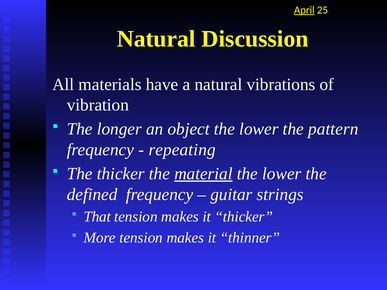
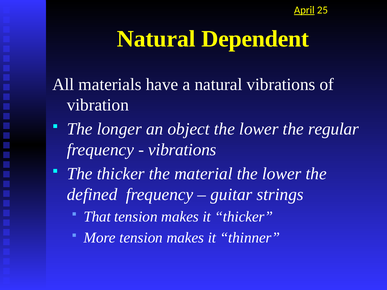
Discussion: Discussion -> Dependent (255, 39)
pattern: pattern -> regular (333, 129)
repeating: repeating -> vibrations (182, 150)
material underline: present -> none (203, 174)
